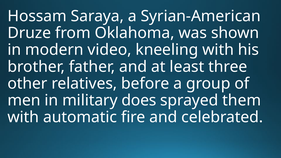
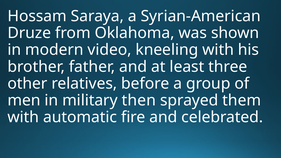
does: does -> then (139, 100)
